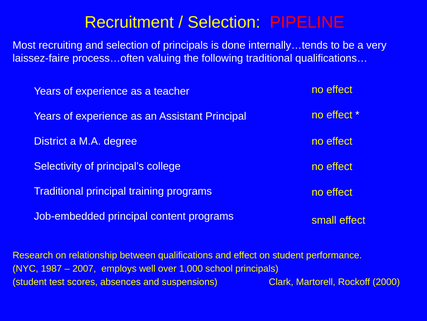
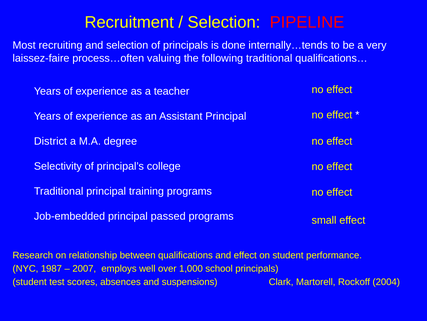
content: content -> passed (168, 216)
2000: 2000 -> 2004 (386, 281)
